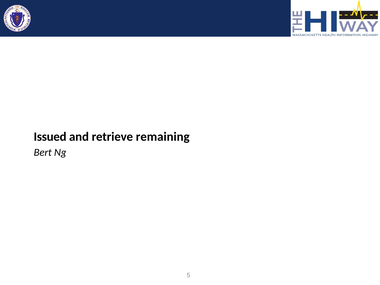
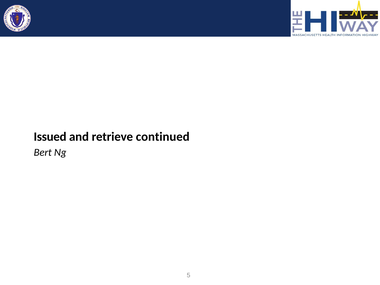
remaining: remaining -> continued (163, 137)
